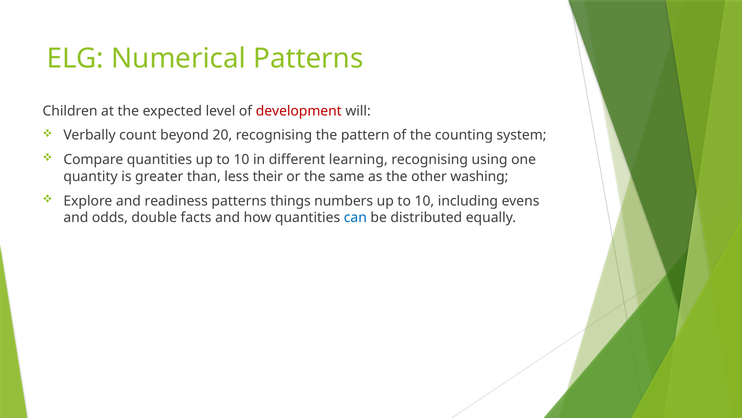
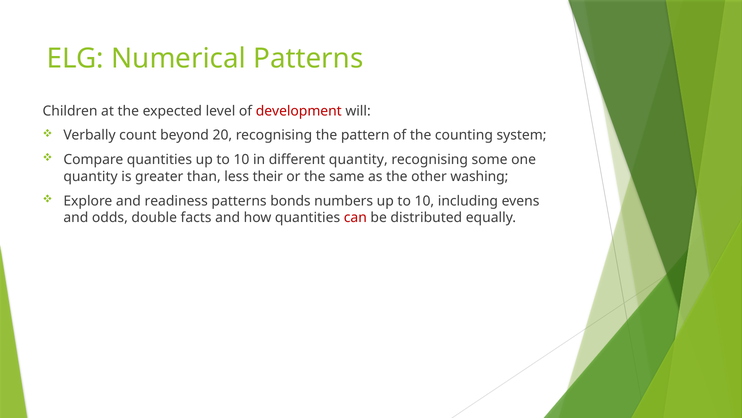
different learning: learning -> quantity (358, 160)
using: using -> some (490, 160)
things: things -> bonds (290, 201)
can colour: blue -> red (355, 217)
